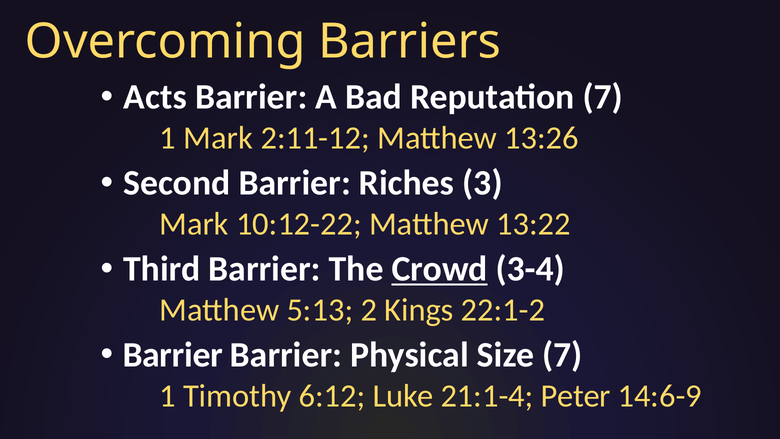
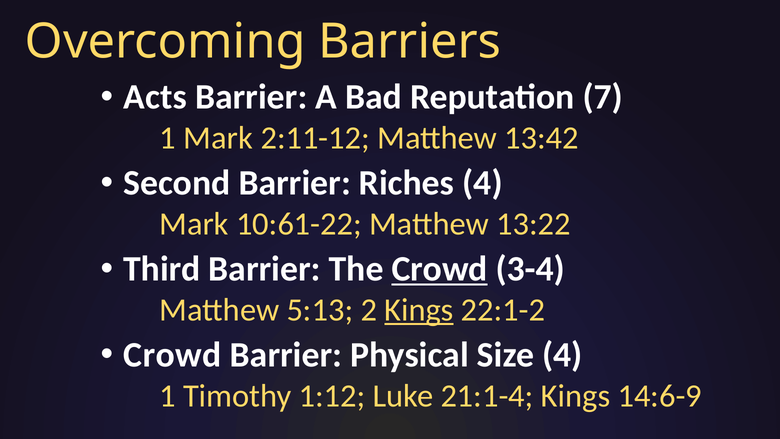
13:26: 13:26 -> 13:42 (542, 138)
Riches 3: 3 -> 4 (482, 183)
10:12-22: 10:12-22 -> 10:61-22 (299, 224)
Kings underline: none -> present (419, 310)
Barrier: Barrier -> Crowd (172, 355)
Size 7: 7 -> 4 (562, 355)
6:12: 6:12 -> 1:12 (332, 396)
21:1-4 Peter: Peter -> Kings (576, 396)
